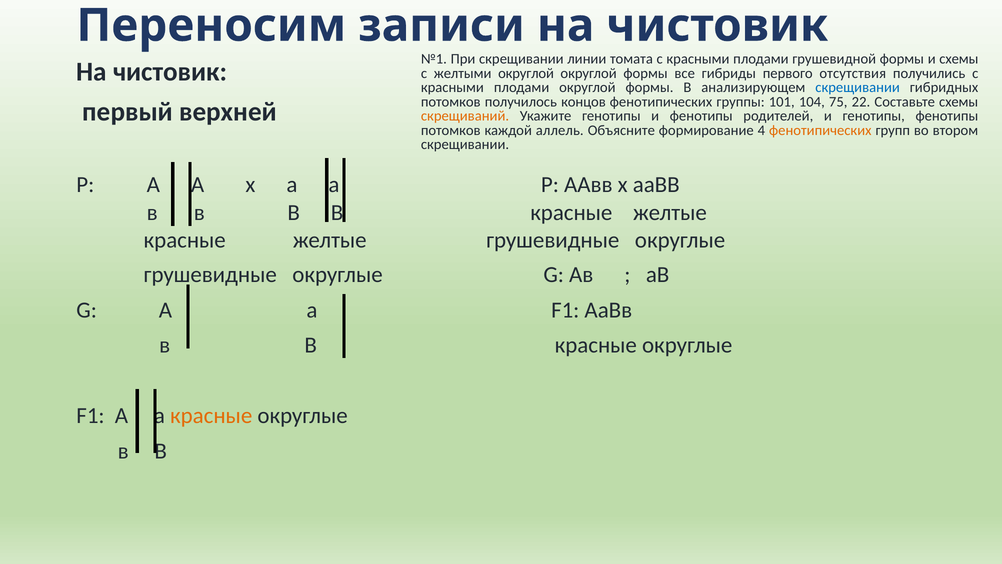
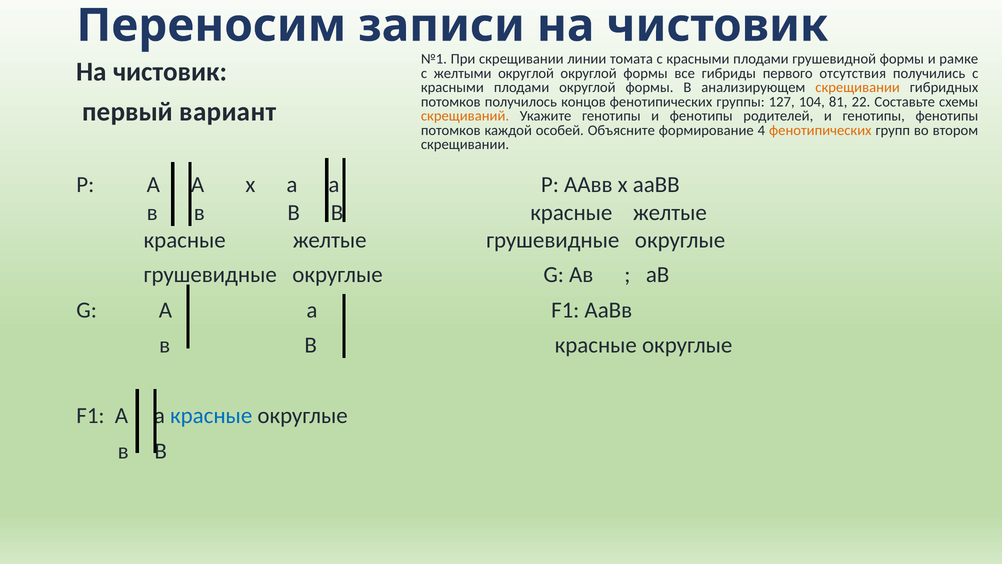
и схемы: схемы -> рамке (959, 59)
скрещивании colour: blue -> orange (858, 87)
101: 101 -> 127 (782, 102)
75: 75 -> 81 (838, 102)
верхней: верхней -> вариант (228, 112)
аллель: аллель -> особей (560, 130)
красные colour: orange -> blue (211, 416)
